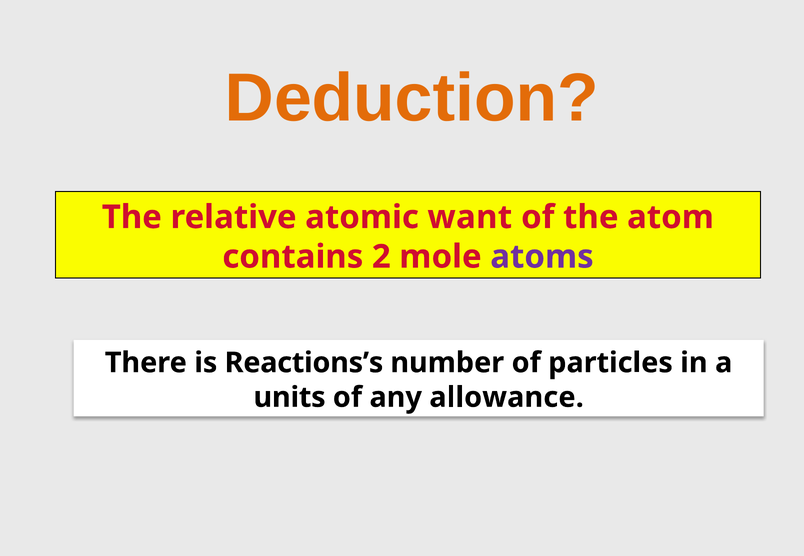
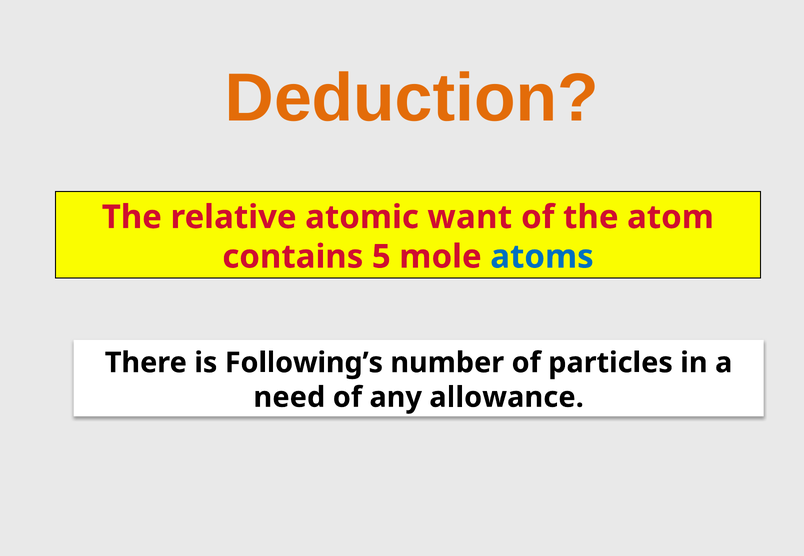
2: 2 -> 5 (381, 257)
atoms colour: purple -> blue (542, 257)
Reactions’s: Reactions’s -> Following’s (304, 363)
units: units -> need (289, 398)
